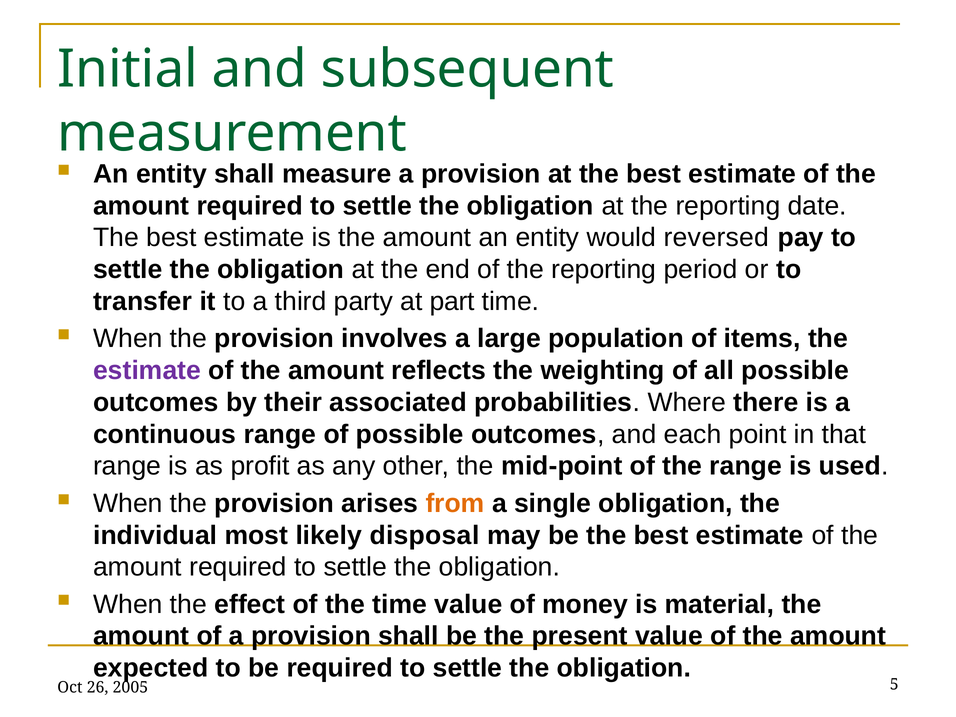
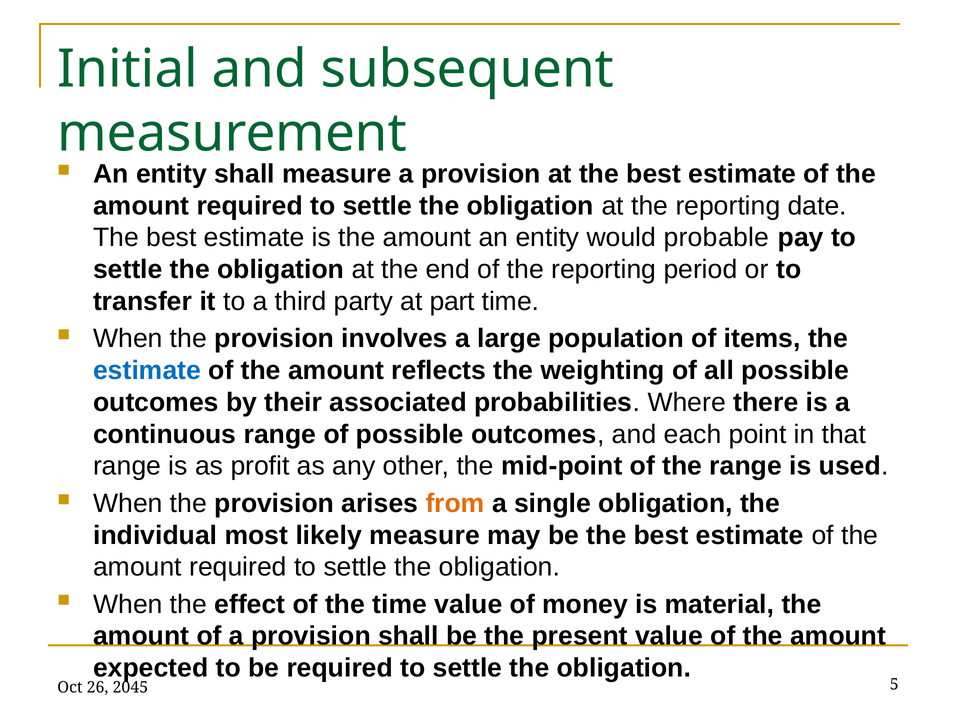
reversed: reversed -> probable (716, 238)
estimate colour: purple -> blue (147, 371)
likely disposal: disposal -> measure (425, 535)
2005: 2005 -> 2045 (130, 687)
